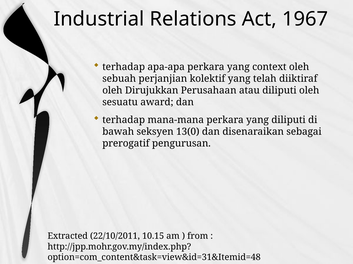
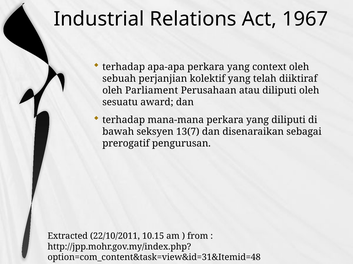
Dirujukkan: Dirujukkan -> Parliament (152, 91)
13(0: 13(0 -> 13(7 (188, 132)
